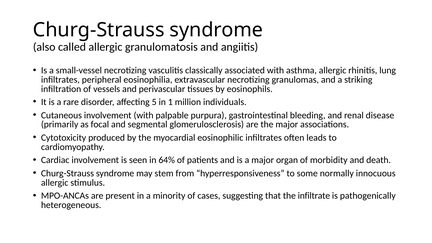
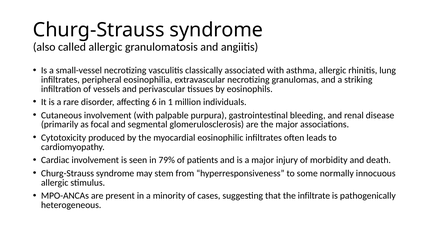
5: 5 -> 6 (154, 102)
64%: 64% -> 79% (167, 160)
organ: organ -> injury (287, 160)
